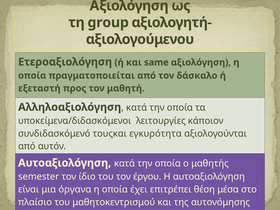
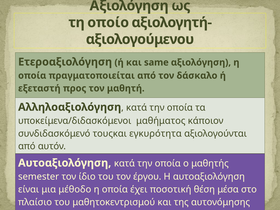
group: group -> οποίο (108, 23)
λειτουργίες: λειτουργίες -> μαθήματος (161, 121)
όργανα: όργανα -> μέθοδο (75, 189)
επιτρέπει: επιτρέπει -> ποσοτική (171, 189)
